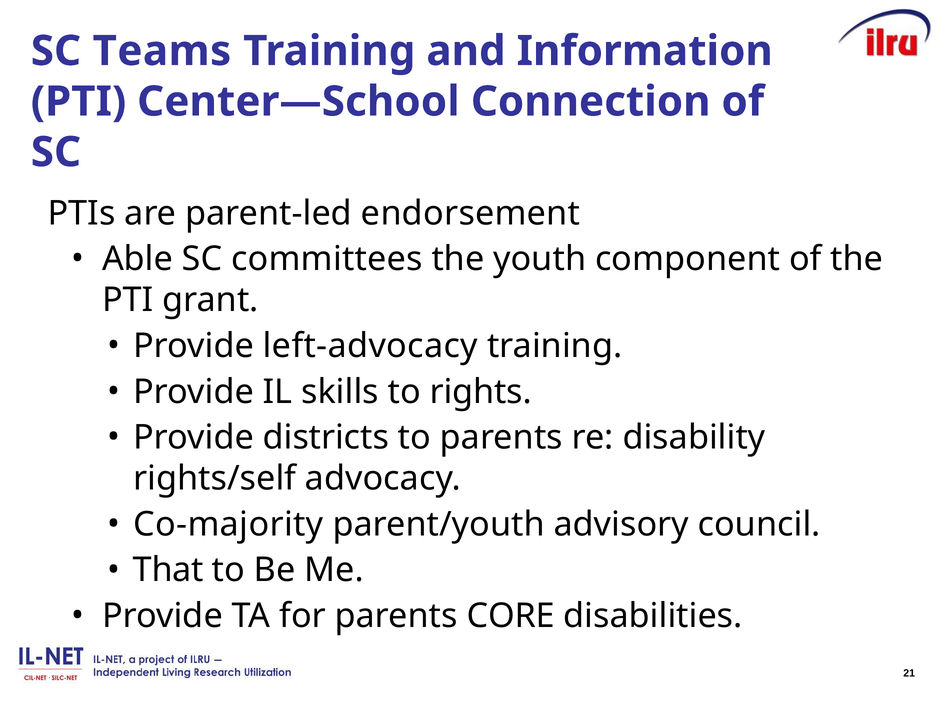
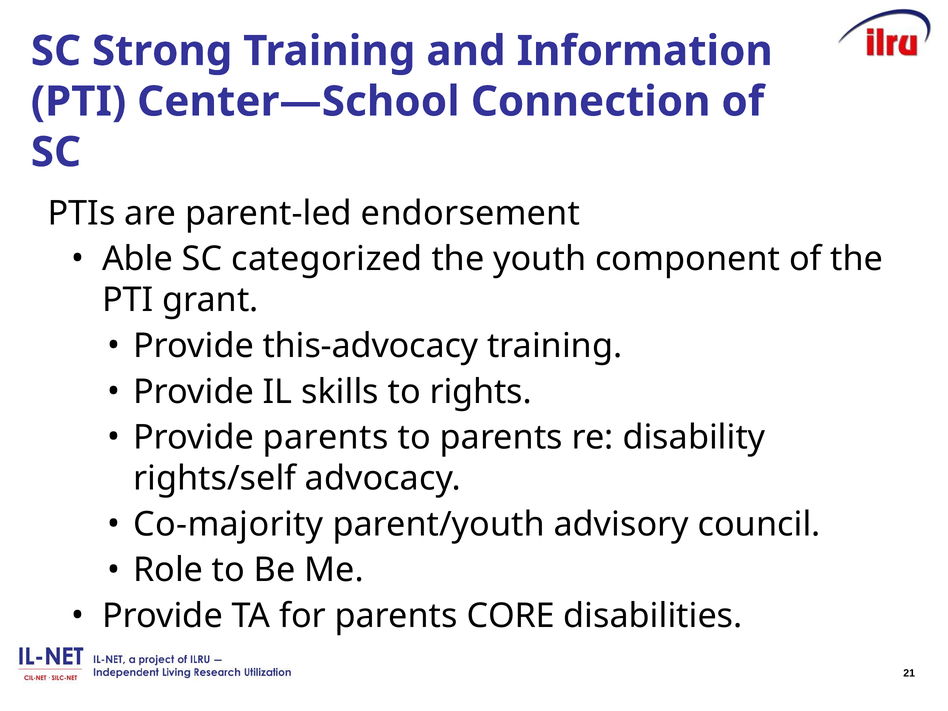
Teams: Teams -> Strong (162, 51)
committees: committees -> categorized (327, 259)
left-advocacy: left-advocacy -> this-advocacy (371, 346)
Provide districts: districts -> parents (326, 438)
That: That -> Role (168, 570)
